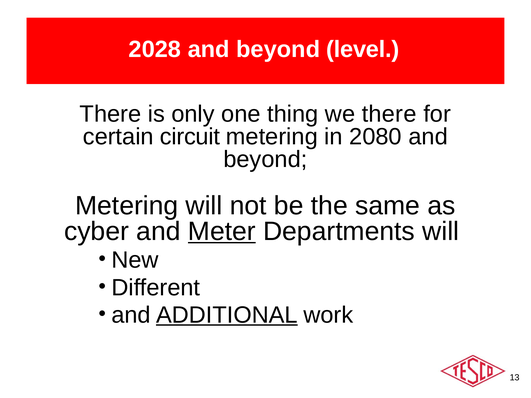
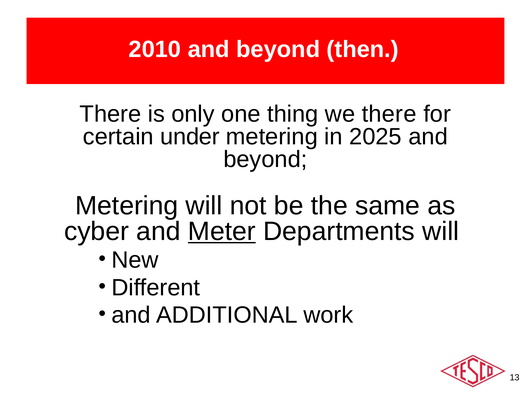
2028: 2028 -> 2010 (155, 49)
level: level -> then (363, 49)
circuit: circuit -> under (190, 137)
2080: 2080 -> 2025 (376, 137)
ADDITIONAL underline: present -> none (227, 315)
